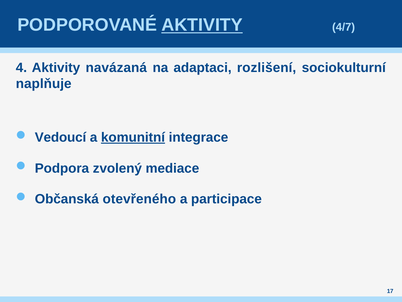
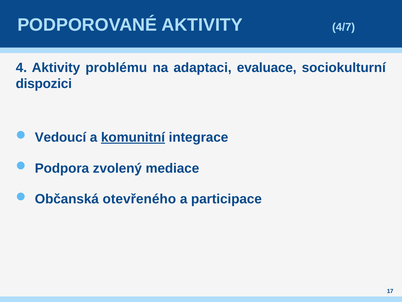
AKTIVITY underline: present -> none (202, 25)
navázaná: navázaná -> problému (116, 68)
rozlišení: rozlišení -> evaluace (267, 68)
naplňuje: naplňuje -> dispozici (44, 84)
